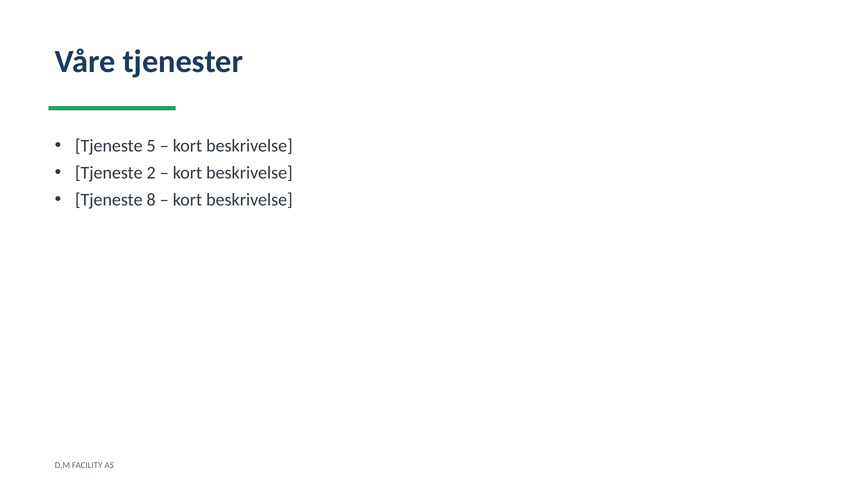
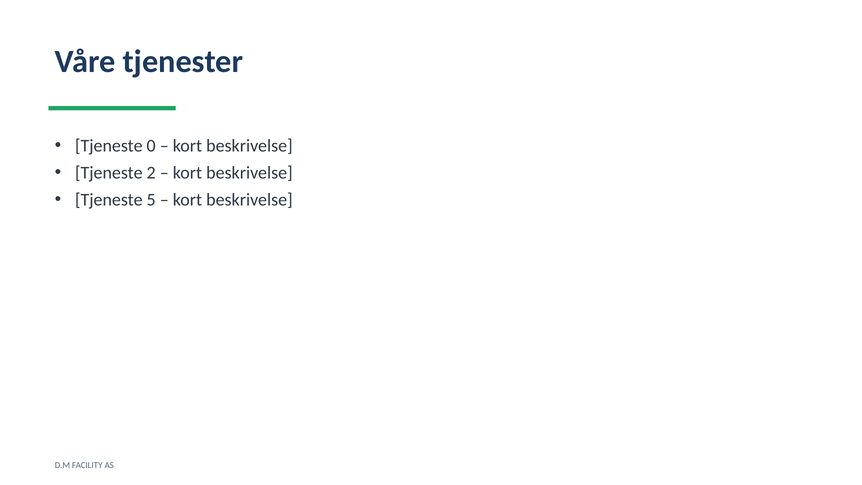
5: 5 -> 0 (151, 146)
8: 8 -> 5 (151, 200)
